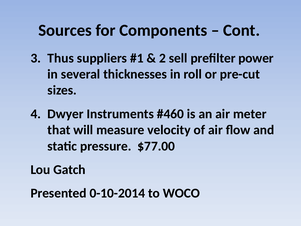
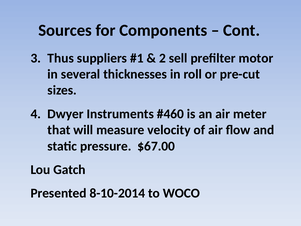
power: power -> motor (256, 58)
$77.00: $77.00 -> $67.00 (156, 146)
0-10-2014: 0-10-2014 -> 8-10-2014 (117, 193)
